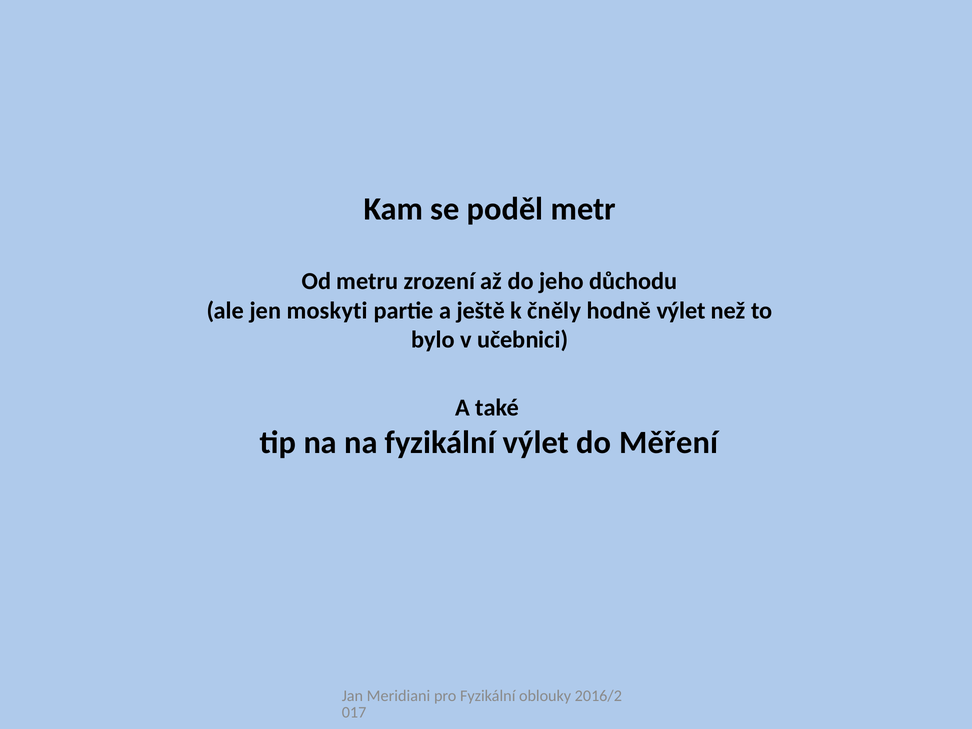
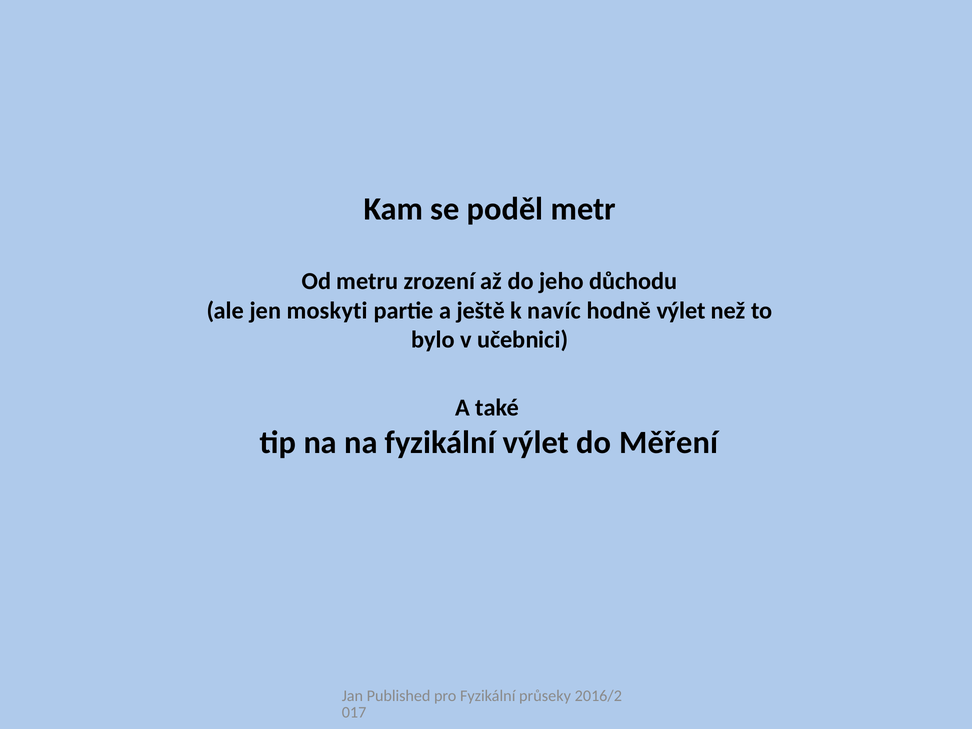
čněly: čněly -> navíc (554, 311)
Meridiani: Meridiani -> Published (399, 696)
oblouky: oblouky -> průseky (545, 696)
